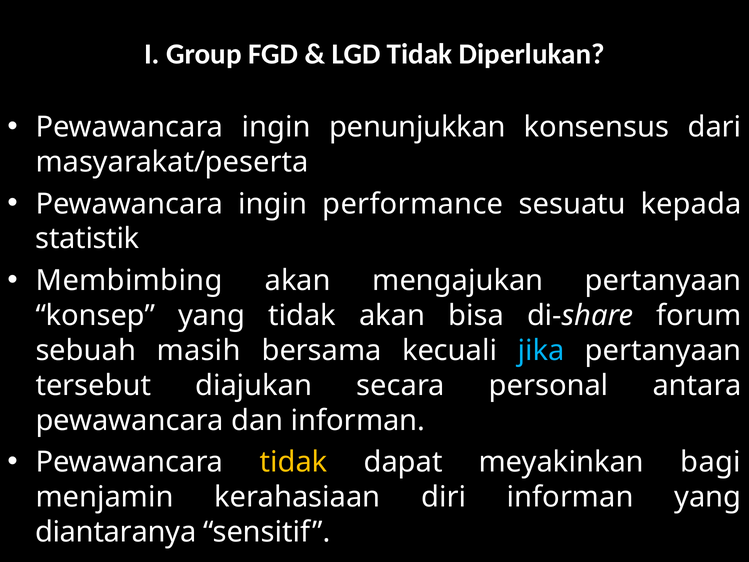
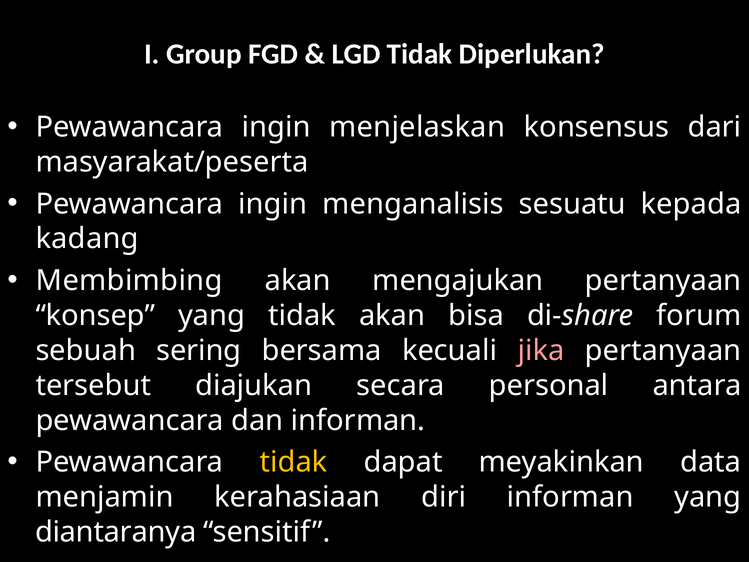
penunjukkan: penunjukkan -> menjelaskan (417, 127)
performance: performance -> menganalisis (413, 204)
statistik: statistik -> kadang (87, 239)
masih: masih -> sering (199, 350)
jika colour: light blue -> pink (541, 350)
bagi: bagi -> data (711, 462)
